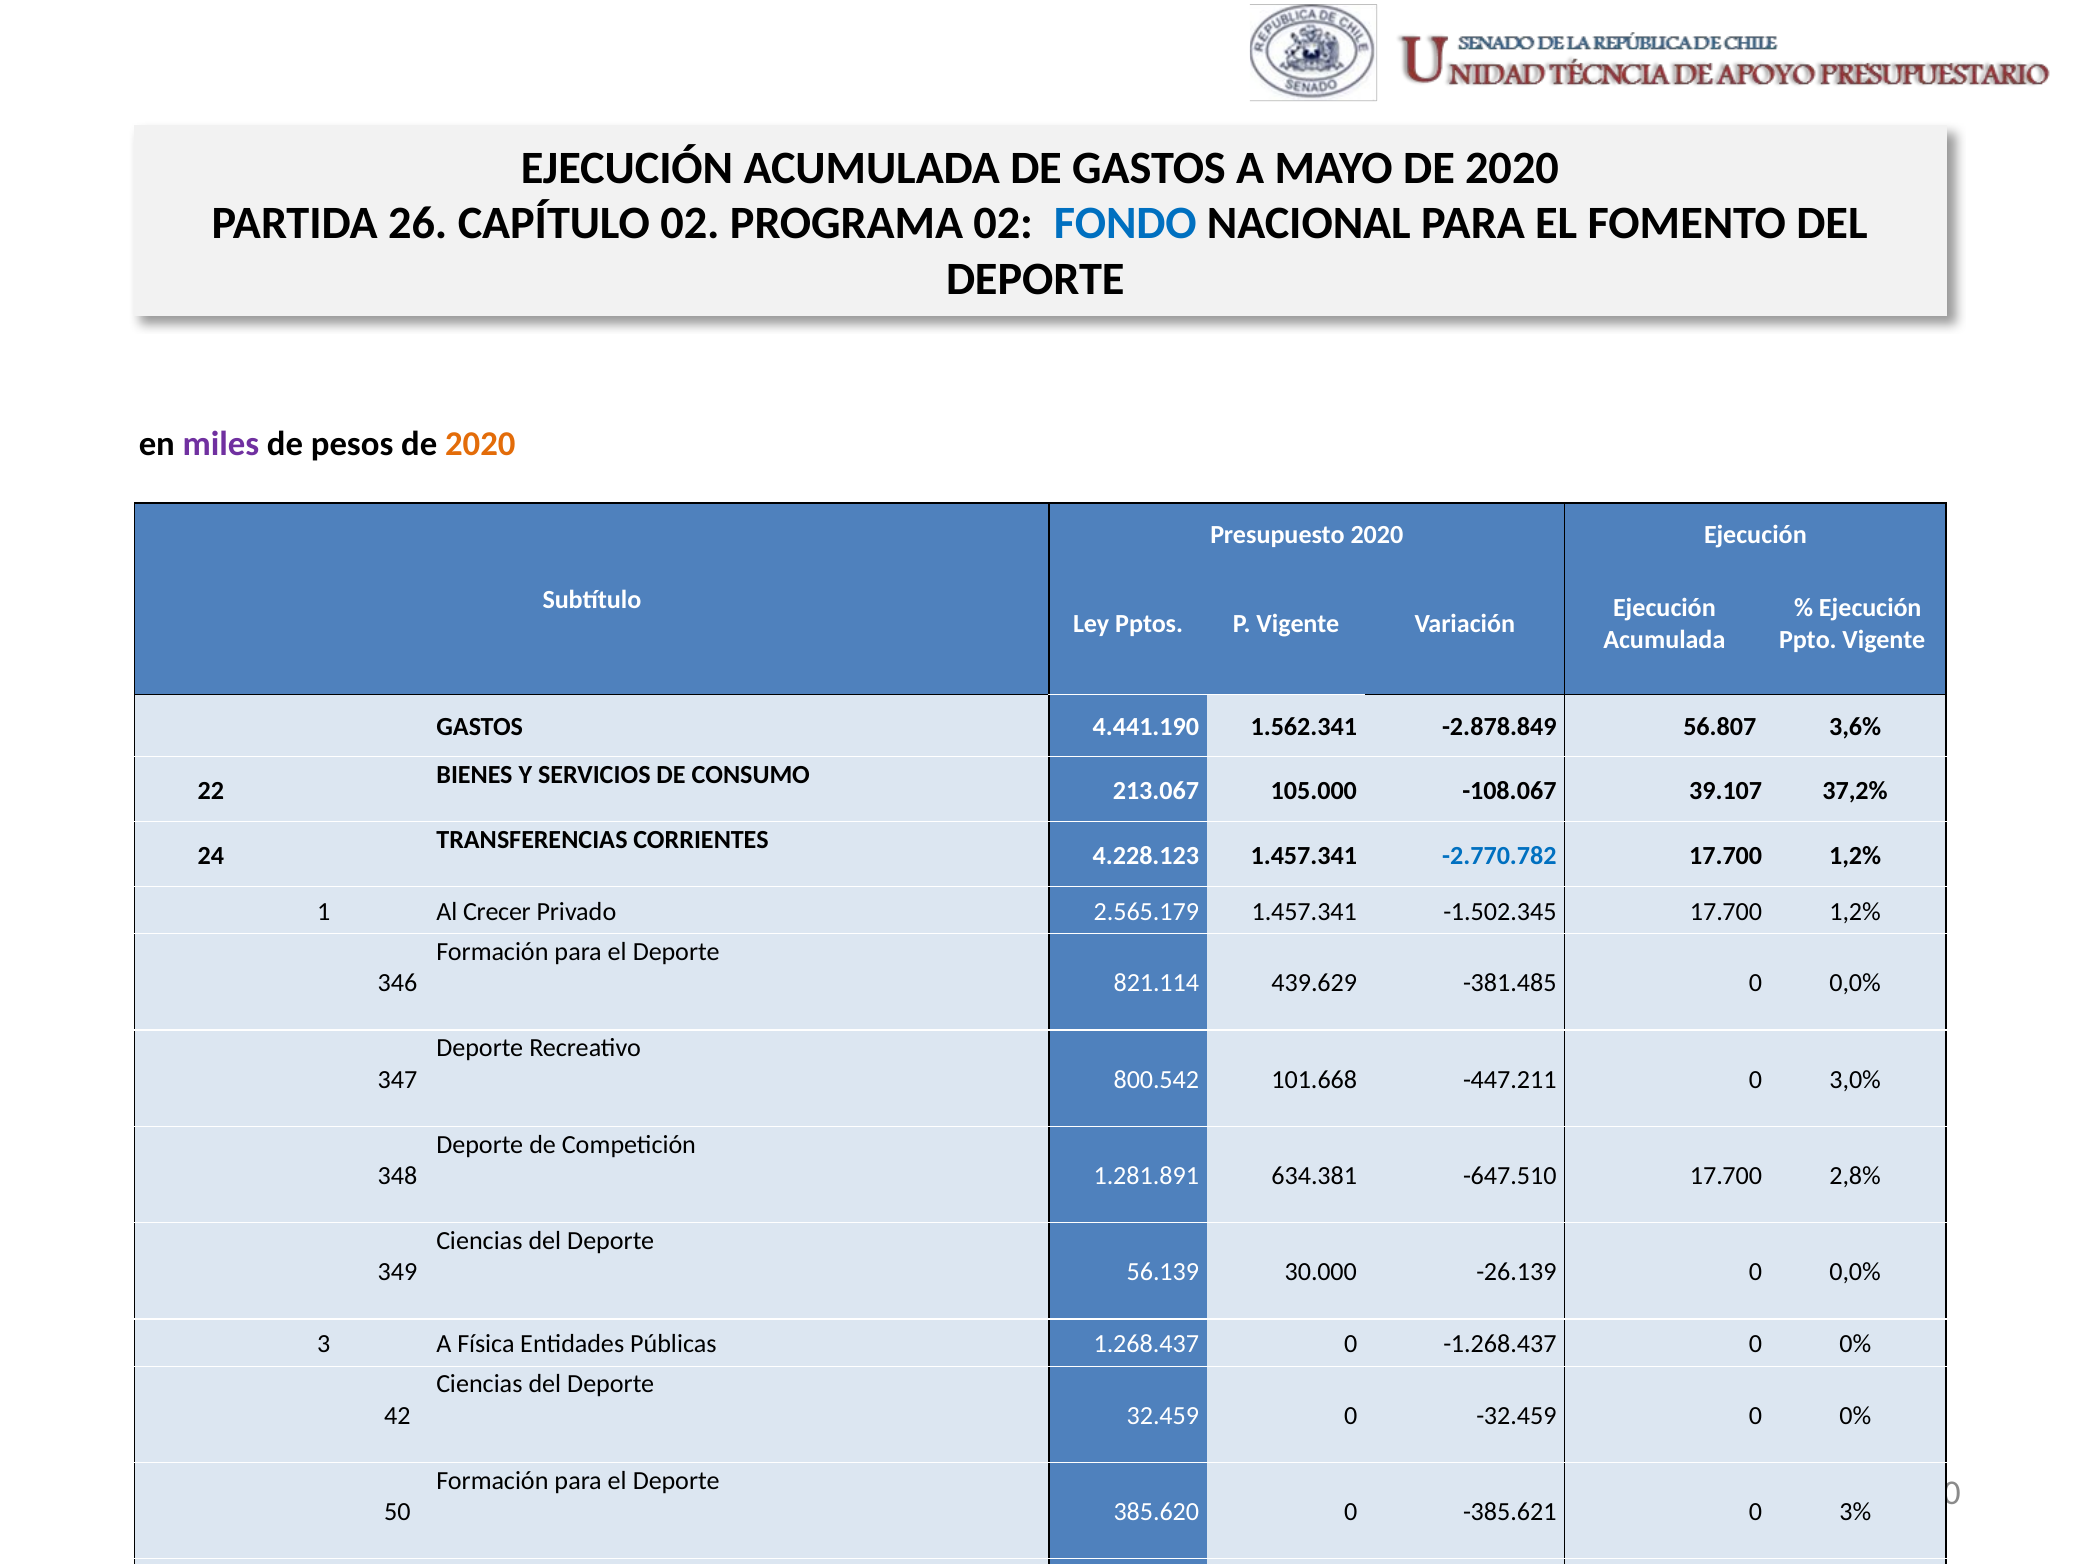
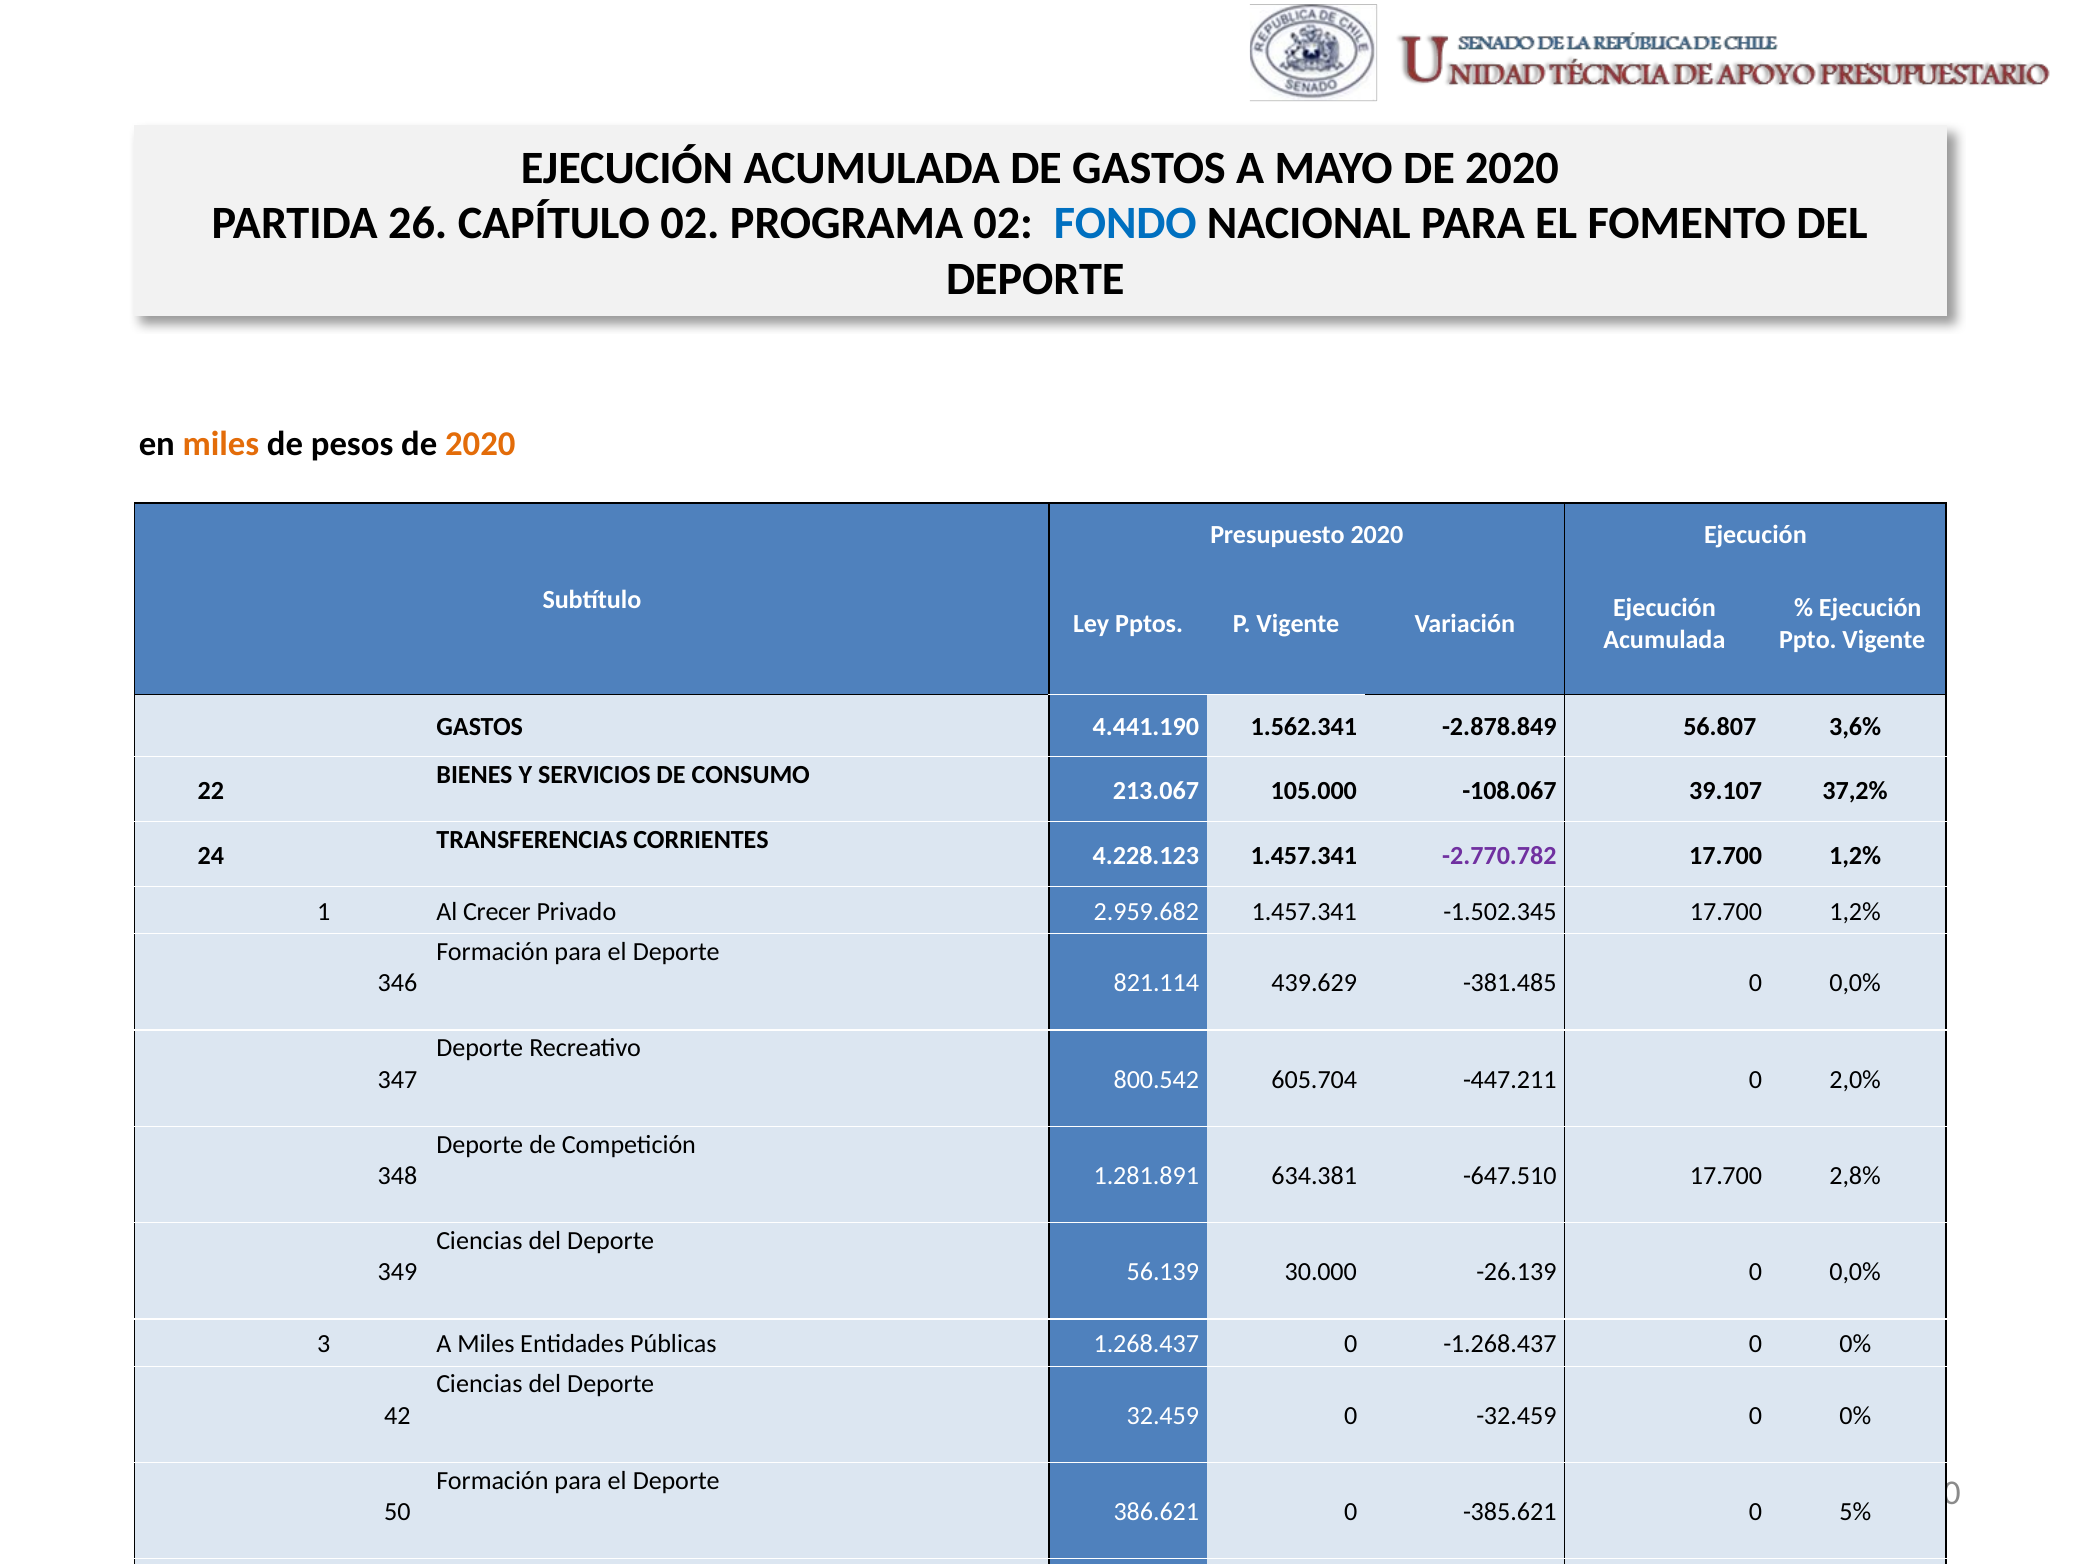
miles colour: purple -> orange (221, 444)
-2.770.782 colour: blue -> purple (1499, 856)
2.565.179: 2.565.179 -> 2.959.682 (1146, 912)
101.668: 101.668 -> 605.704 (1314, 1080)
3,0%: 3,0% -> 2,0% (1855, 1080)
A Física: Física -> Miles (486, 1344)
385.620: 385.620 -> 386.621 (1156, 1512)
3%: 3% -> 5% (1855, 1512)
